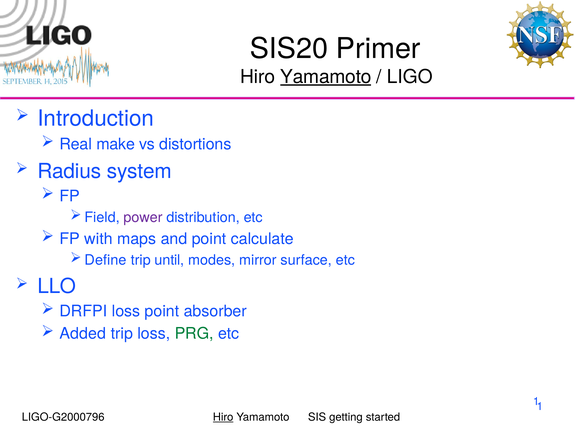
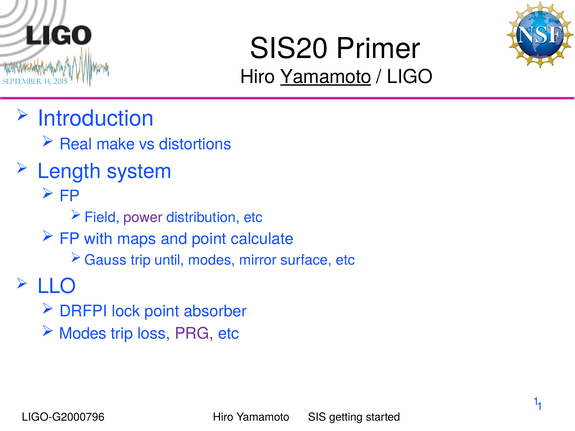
Radius: Radius -> Length (69, 171)
Define: Define -> Gauss (106, 260)
DRFPI loss: loss -> lock (126, 312)
Added: Added -> Modes (83, 334)
PRG colour: green -> purple (194, 334)
Hiro underline: present -> none (223, 417)
